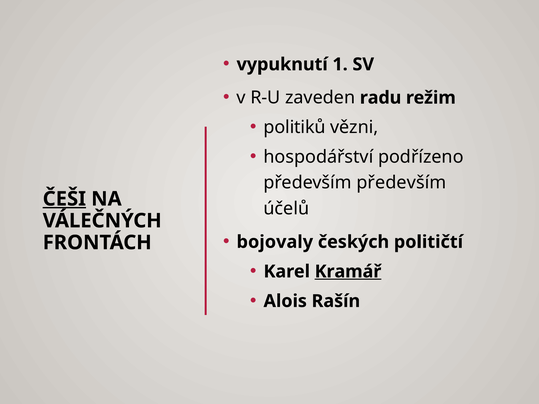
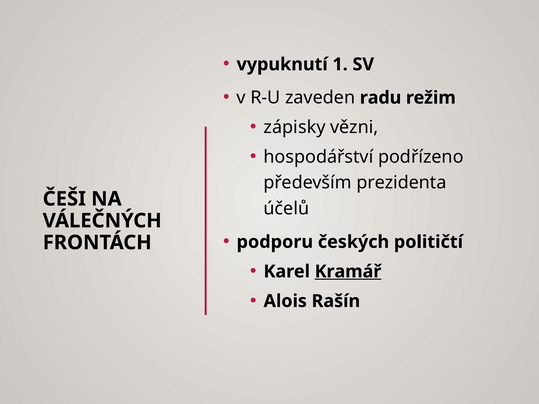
politiků: politiků -> zápisky (295, 127)
především především: především -> prezidenta (401, 183)
ČEŠI underline: present -> none (64, 199)
bojovaly: bojovaly -> podporu (275, 242)
